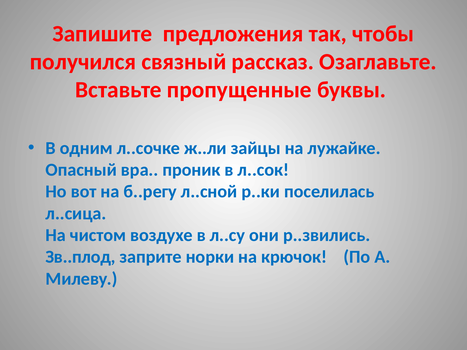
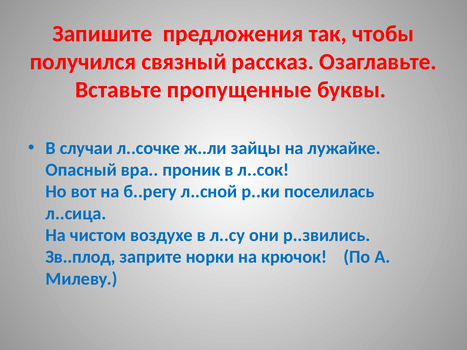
одним: одним -> случаи (86, 148)
